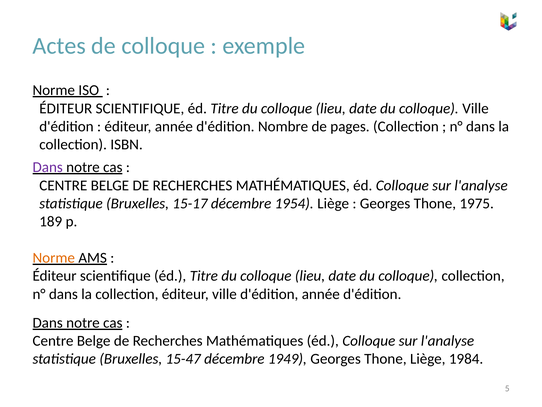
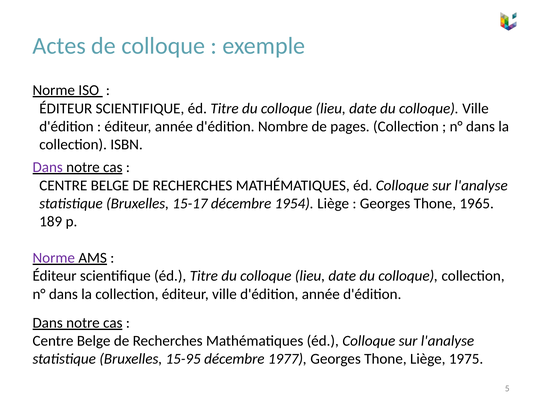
1975: 1975 -> 1965 (477, 203)
Norme colour: orange -> purple (54, 258)
15-47: 15-47 -> 15-95 (183, 359)
1949: 1949 -> 1977 (287, 359)
1984: 1984 -> 1975 (466, 359)
